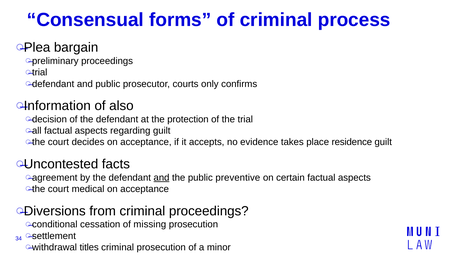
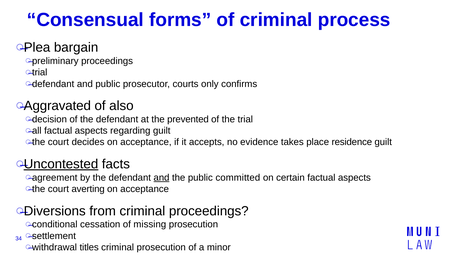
Information: Information -> Aggravated (57, 106)
protection: protection -> prevented (188, 119)
Uncontested underline: none -> present (61, 164)
preventive: preventive -> committed (238, 177)
medical: medical -> averting (88, 189)
